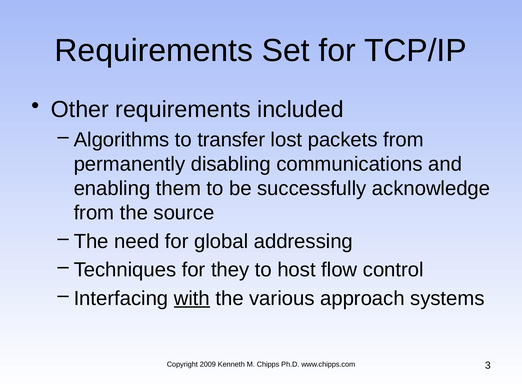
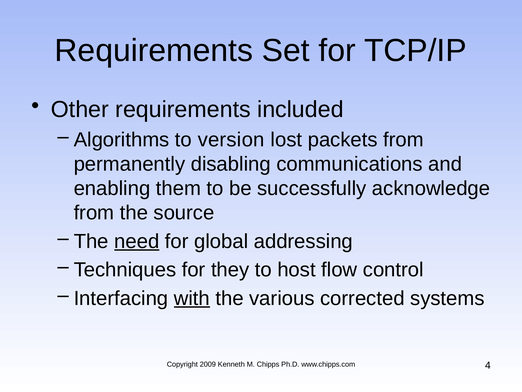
transfer: transfer -> version (231, 139)
need underline: none -> present (137, 241)
approach: approach -> corrected (362, 298)
3: 3 -> 4 (488, 365)
